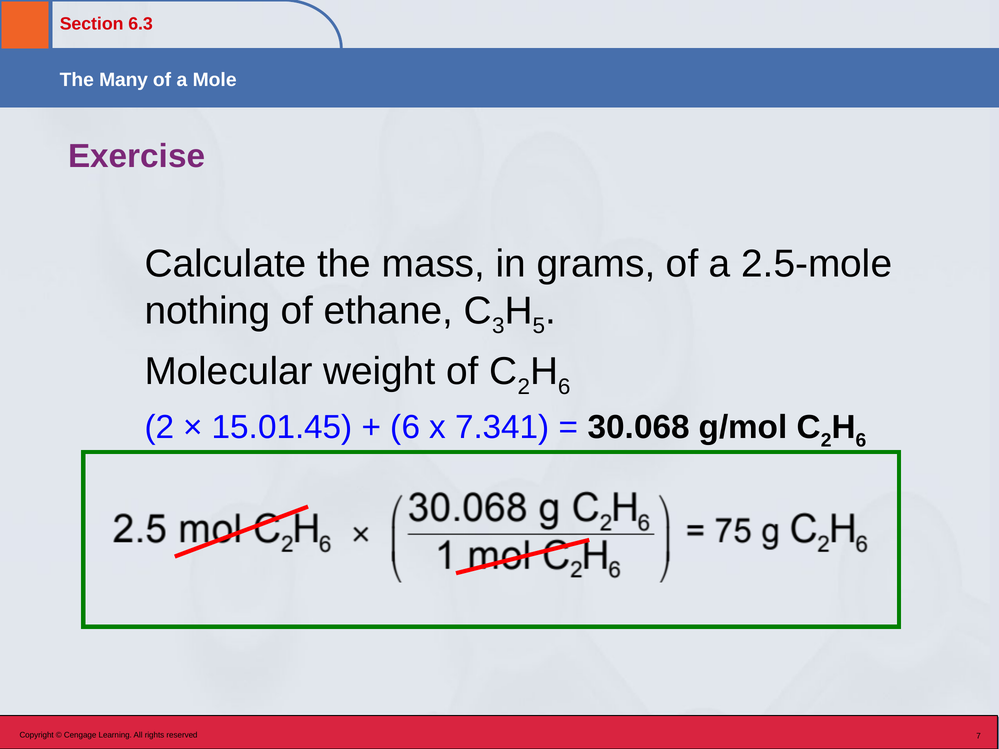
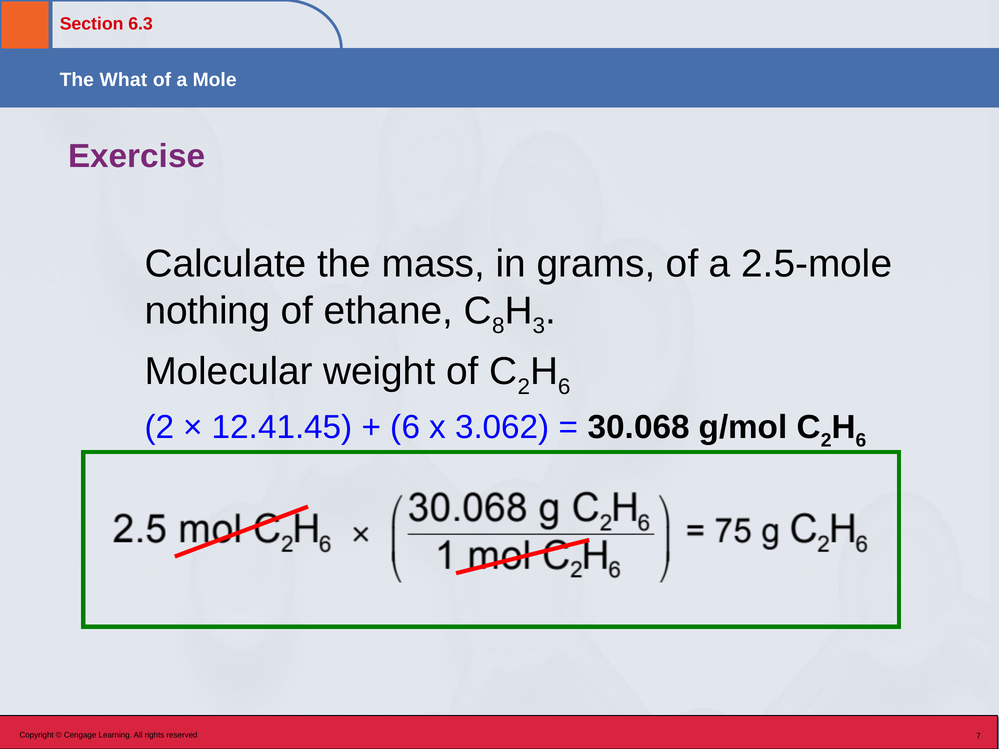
Many: Many -> What (123, 80)
3: 3 -> 8 (498, 326)
5: 5 -> 3 (539, 326)
15.01.45: 15.01.45 -> 12.41.45 (282, 428)
7.341: 7.341 -> 3.062 (502, 428)
